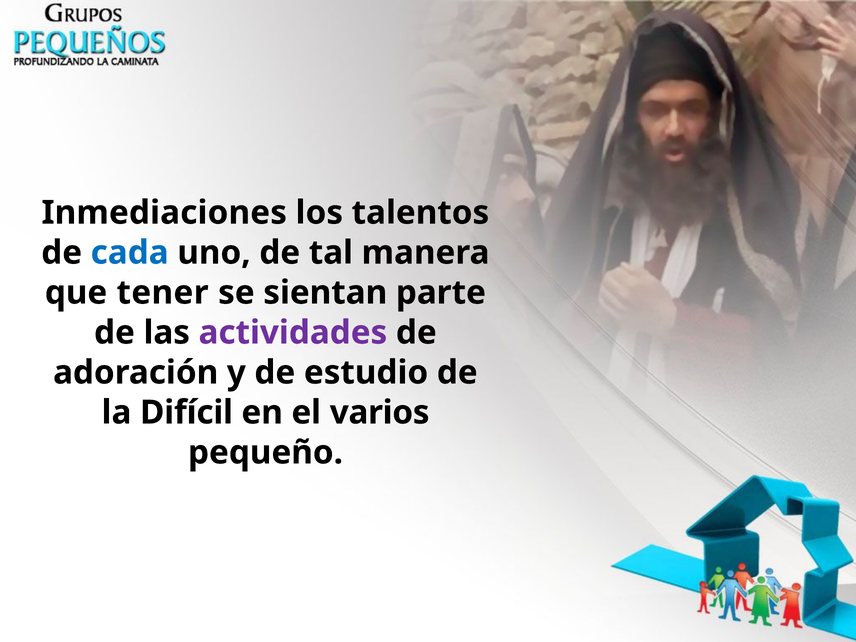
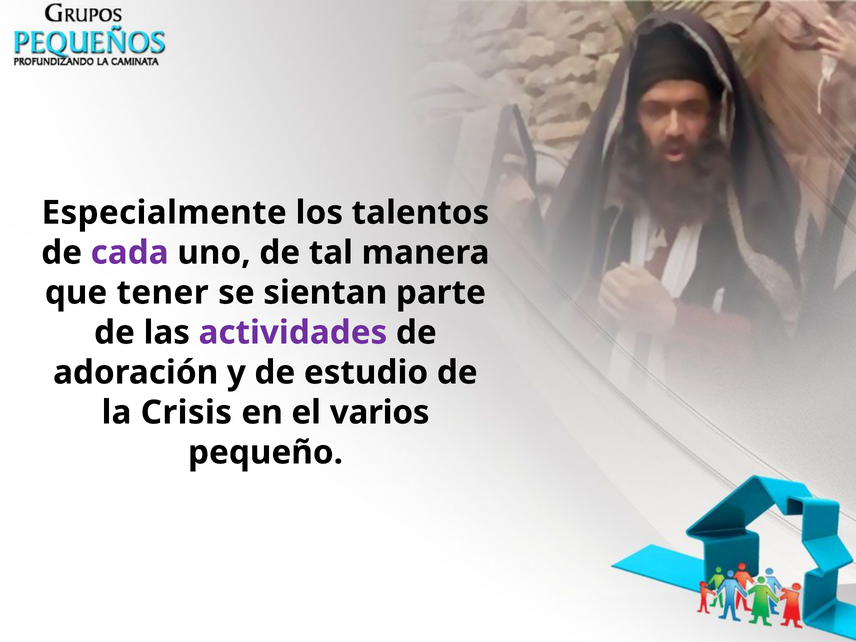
Inmediaciones: Inmediaciones -> Especialmente (164, 213)
cada colour: blue -> purple (130, 253)
Difícil: Difícil -> Crisis (186, 413)
